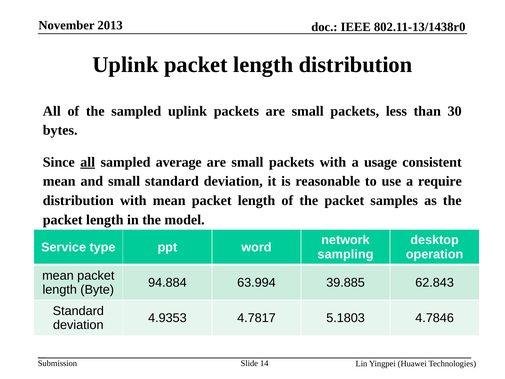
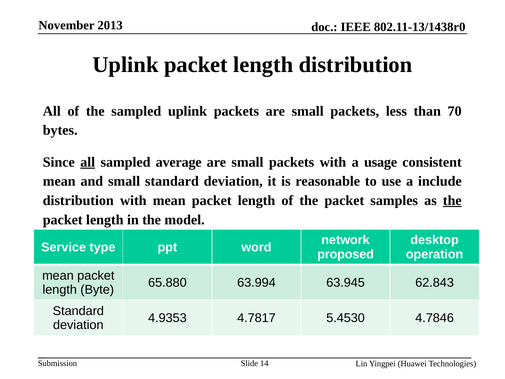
30: 30 -> 70 (455, 111)
require: require -> include (440, 181)
the underline: none -> present (452, 200)
sampling: sampling -> proposed (346, 254)
94.884: 94.884 -> 65.880 (167, 282)
39.885: 39.885 -> 63.945 (346, 282)
5.1803: 5.1803 -> 5.4530 (346, 318)
